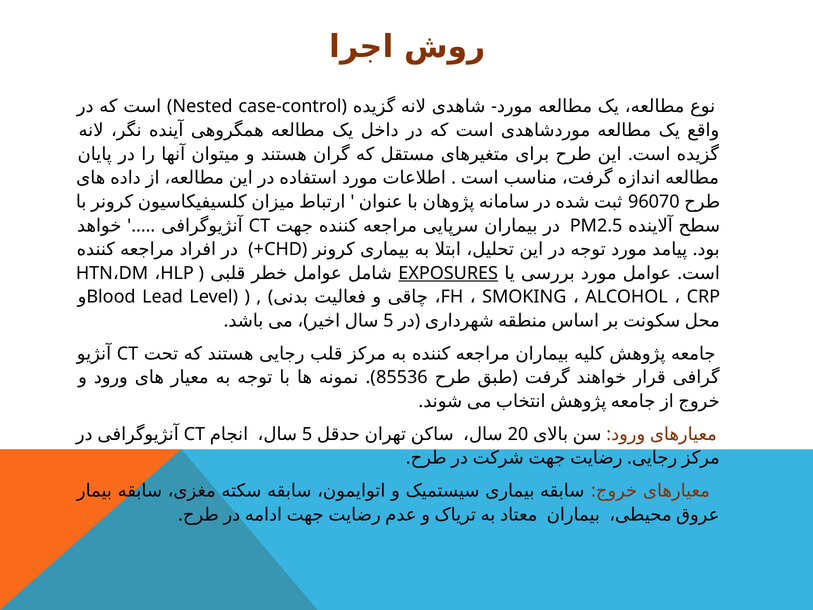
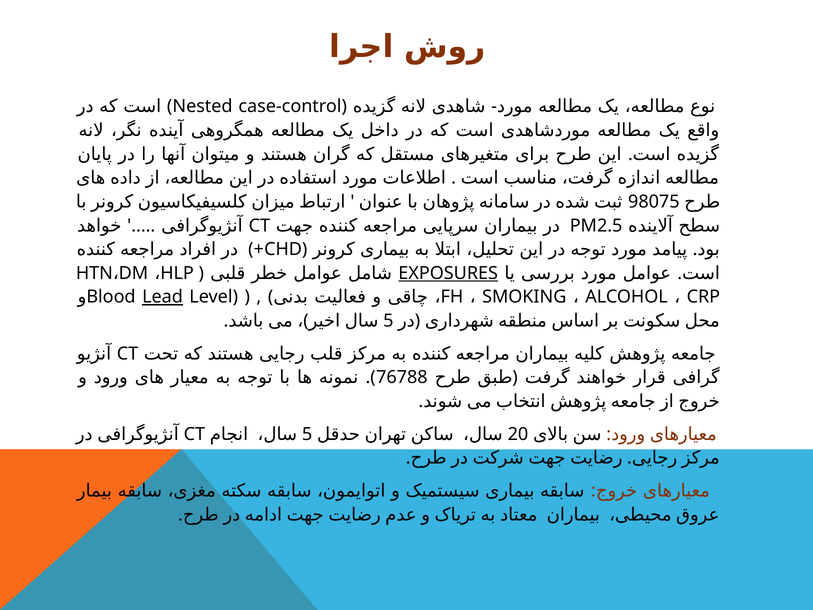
96070: 96070 -> 98075 (654, 202)
Lead underline: none -> present (163, 297)
85536: 85536 -> 76788 (402, 377)
